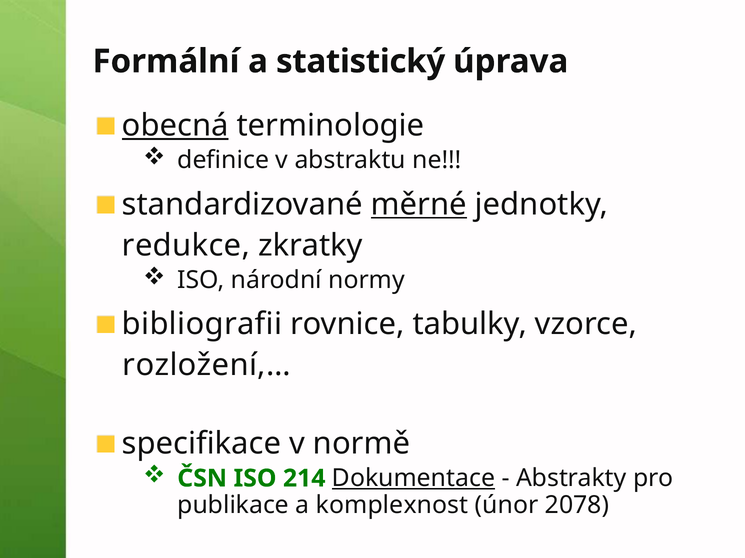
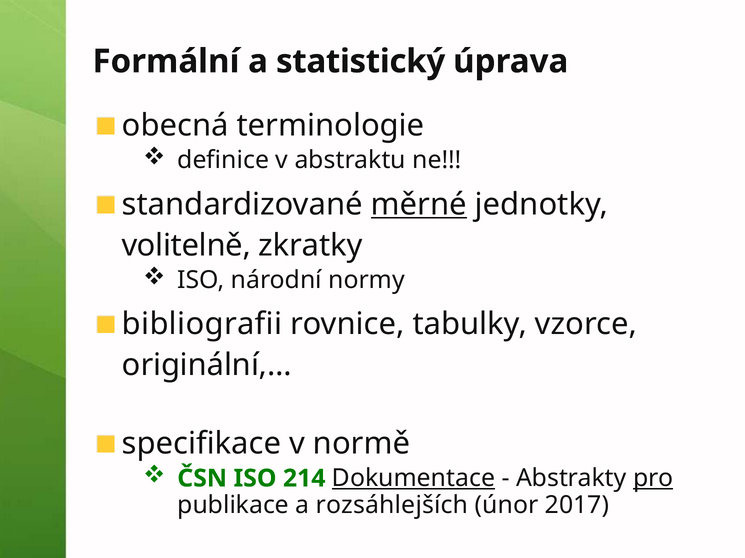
obecná underline: present -> none (175, 126)
redukce: redukce -> volitelně (186, 246)
rozložení,…: rozložení,… -> originální,… (207, 366)
pro underline: none -> present (653, 479)
komplexnost: komplexnost -> rozsáhlejších (392, 506)
2078: 2078 -> 2017 (577, 506)
